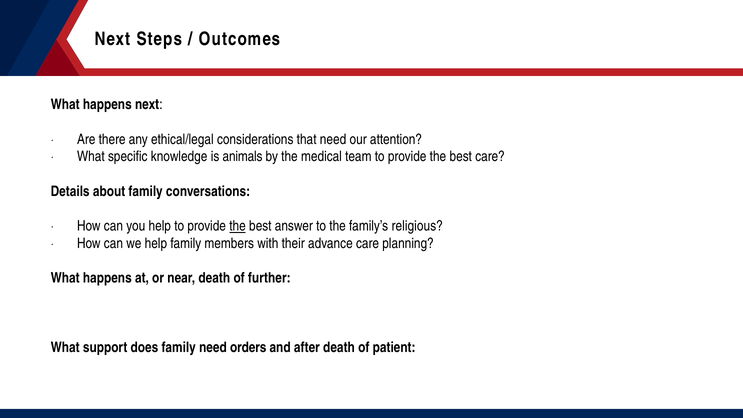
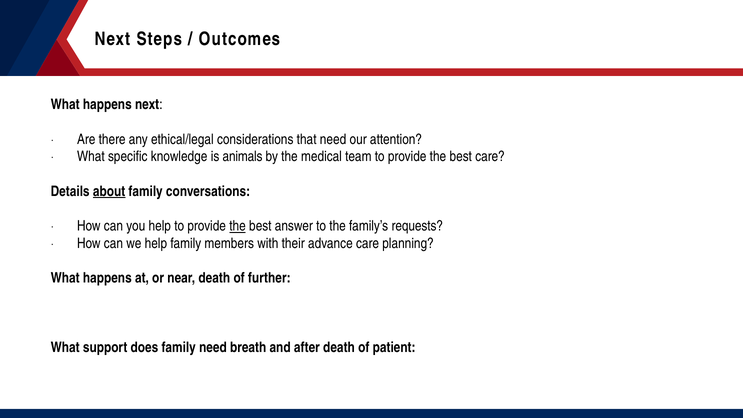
about underline: none -> present (109, 191)
religious: religious -> requests (417, 226)
orders: orders -> breath (248, 348)
